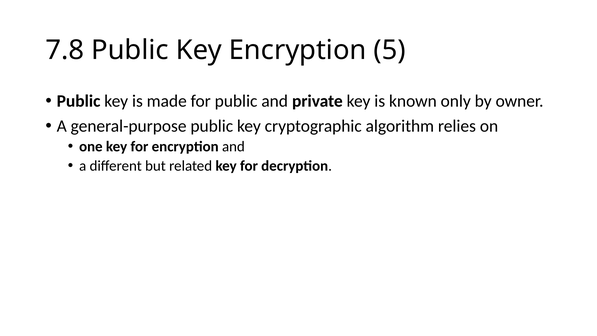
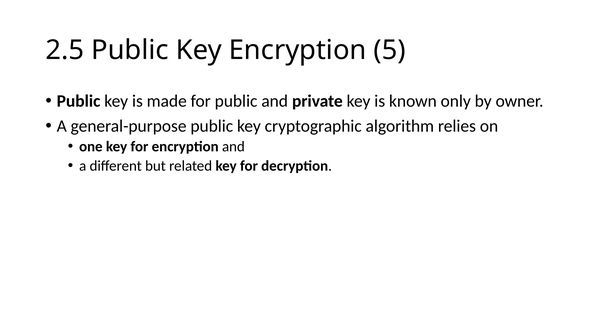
7.8: 7.8 -> 2.5 (65, 50)
